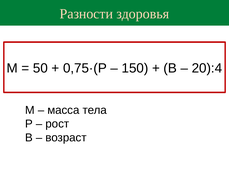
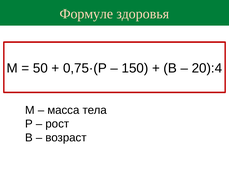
Разности: Разности -> Формуле (86, 14)
